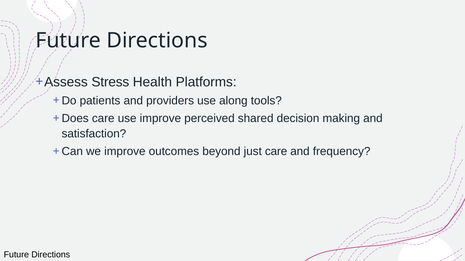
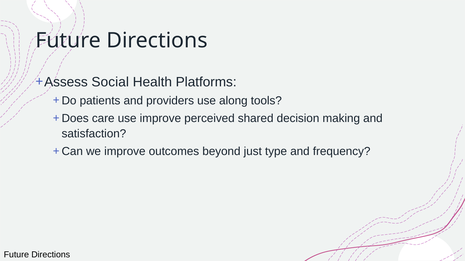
Stress: Stress -> Social (110, 82)
just care: care -> type (276, 152)
